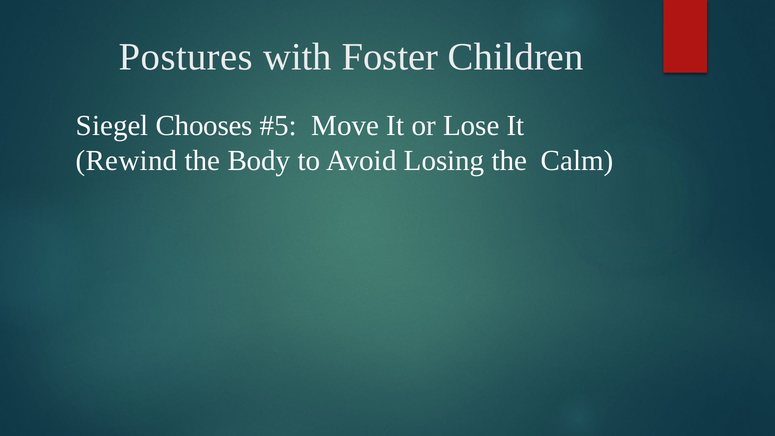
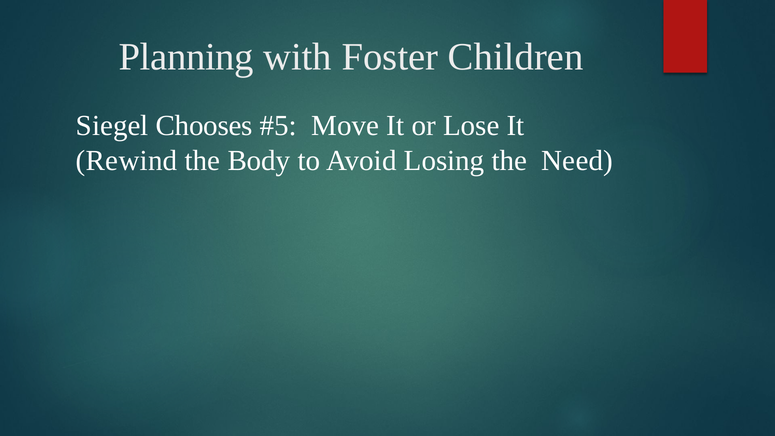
Postures: Postures -> Planning (186, 57)
Calm: Calm -> Need (577, 160)
